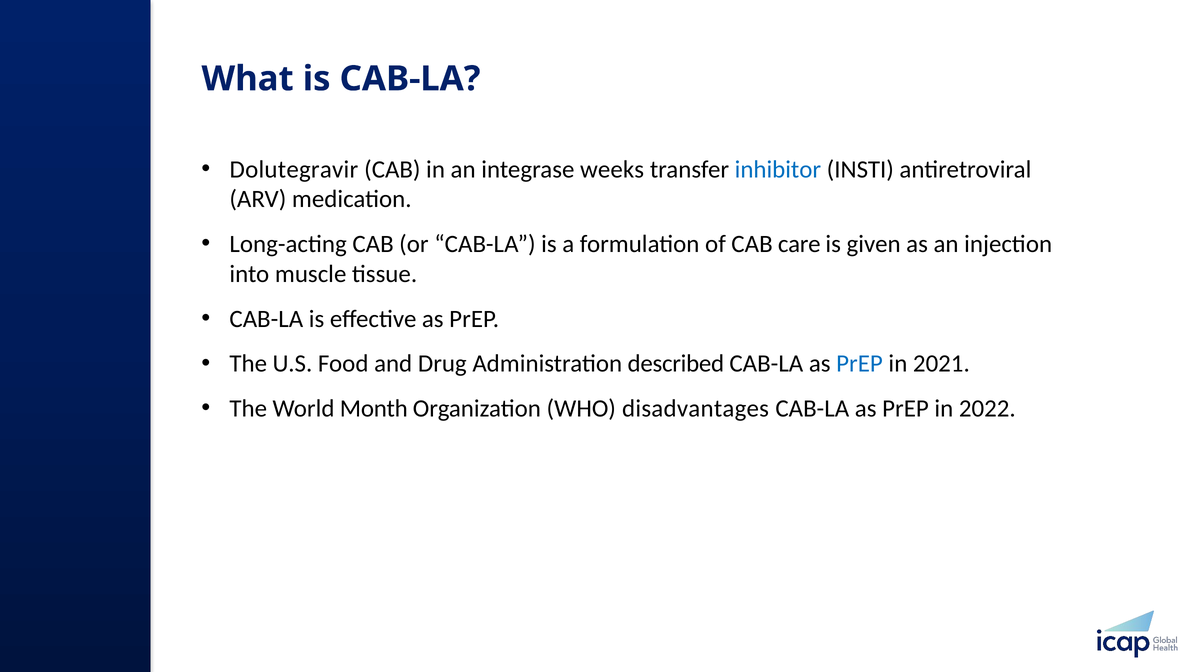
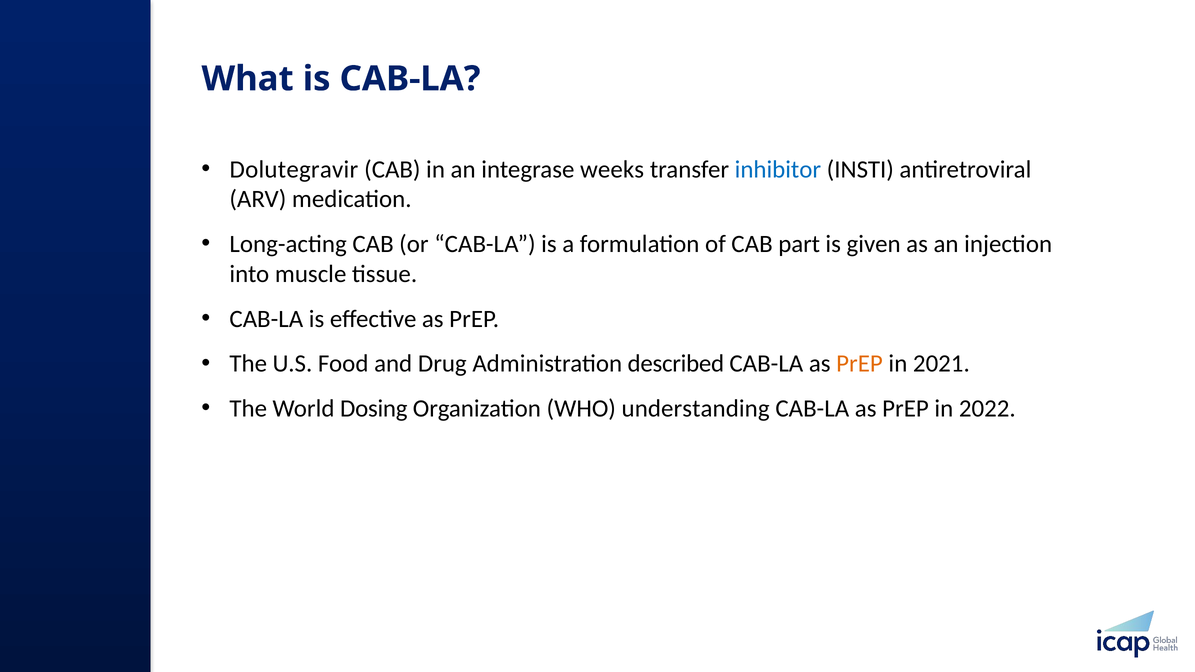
care: care -> part (799, 244)
PrEP colour: blue -> orange (859, 364)
Month: Month -> Dosing (374, 409)
disadvantages: disadvantages -> understanding (696, 409)
